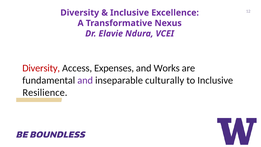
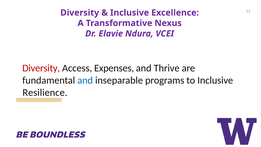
Works: Works -> Thrive (167, 68)
and colour: purple -> blue (85, 80)
culturally: culturally -> programs (165, 80)
